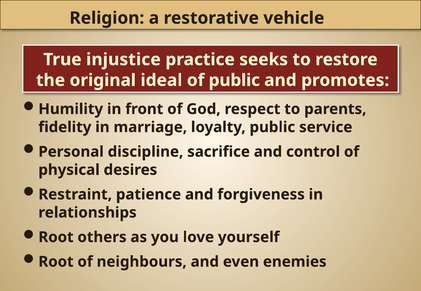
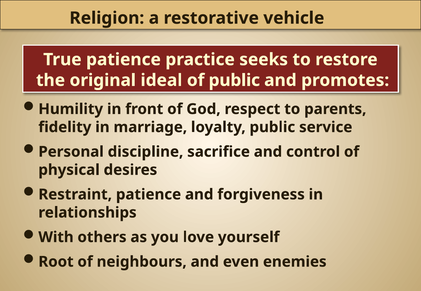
True injustice: injustice -> patience (123, 60)
Root: Root -> With (56, 238)
